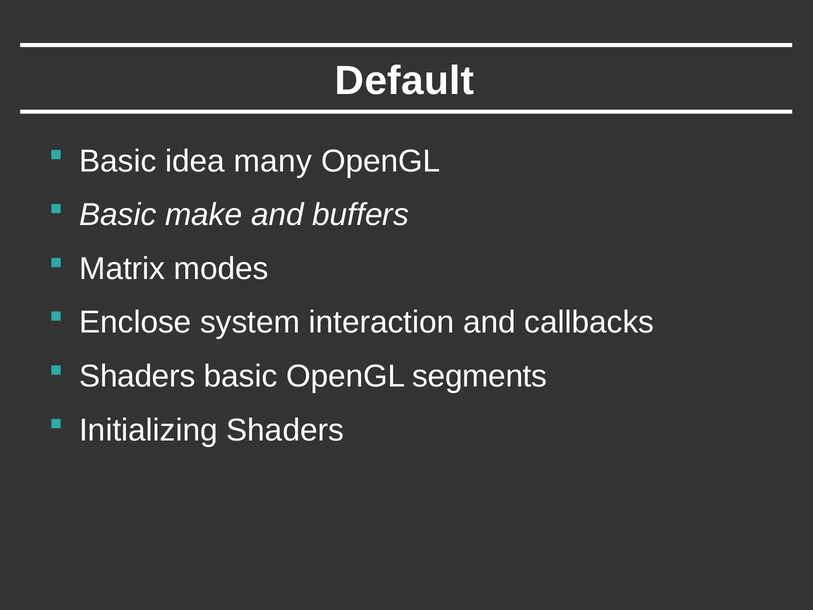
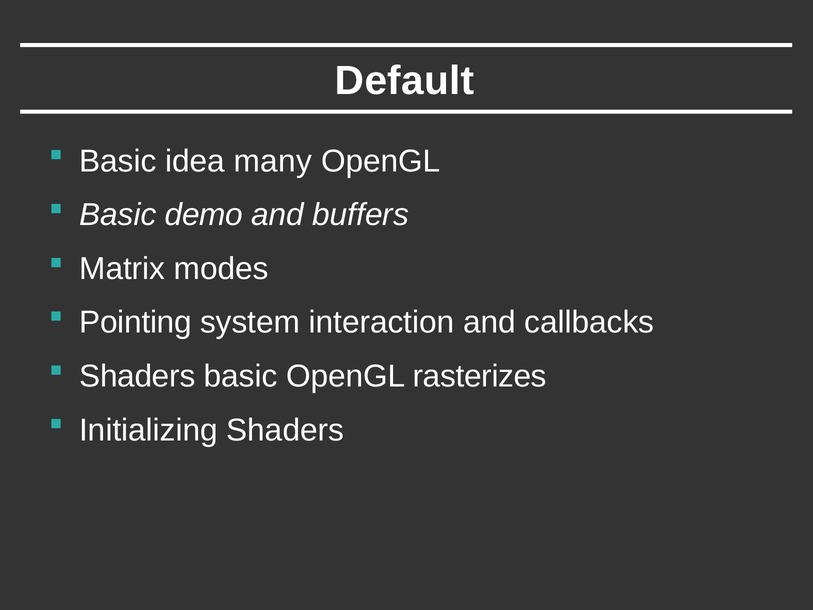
make: make -> demo (204, 215)
Enclose: Enclose -> Pointing (136, 322)
segments: segments -> rasterizes (480, 376)
